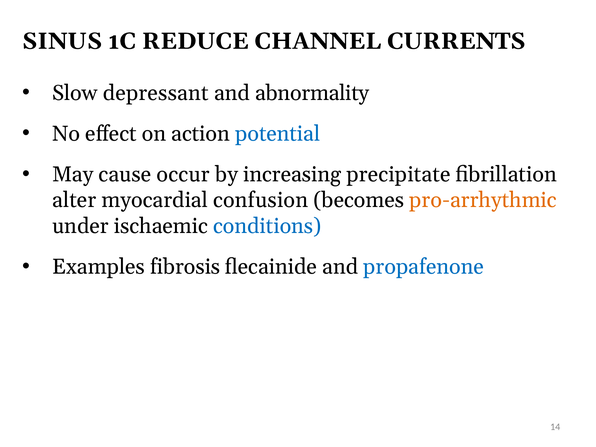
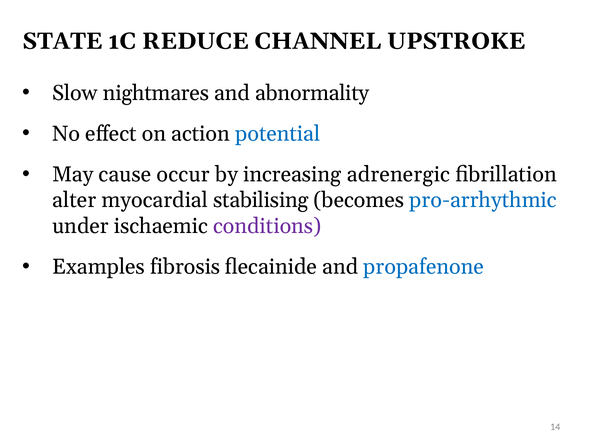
SINUS: SINUS -> STATE (62, 41)
CURRENTS: CURRENTS -> UPSTROKE (456, 41)
depressant: depressant -> nightmares (156, 93)
precipitate: precipitate -> adrenergic (398, 174)
confusion: confusion -> stabilising (261, 200)
pro-arrhythmic colour: orange -> blue (483, 200)
conditions colour: blue -> purple (267, 226)
